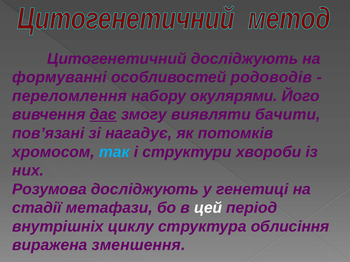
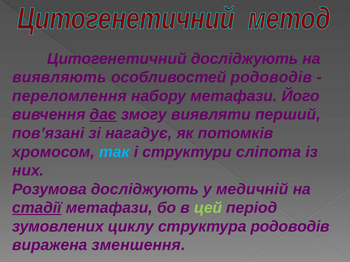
формуванні: формуванні -> виявляють (59, 77)
набору окулярями: окулярями -> метафази (234, 96)
бачити: бачити -> перший (288, 115)
хвороби: хвороби -> сліпота (269, 152)
генетиці: генетиці -> медичній (252, 190)
стадії underline: none -> present (37, 208)
цей colour: white -> light green (208, 208)
внутрішніх: внутрішніх -> зумовлених (58, 227)
структура облисіння: облисіння -> родоводів (290, 227)
